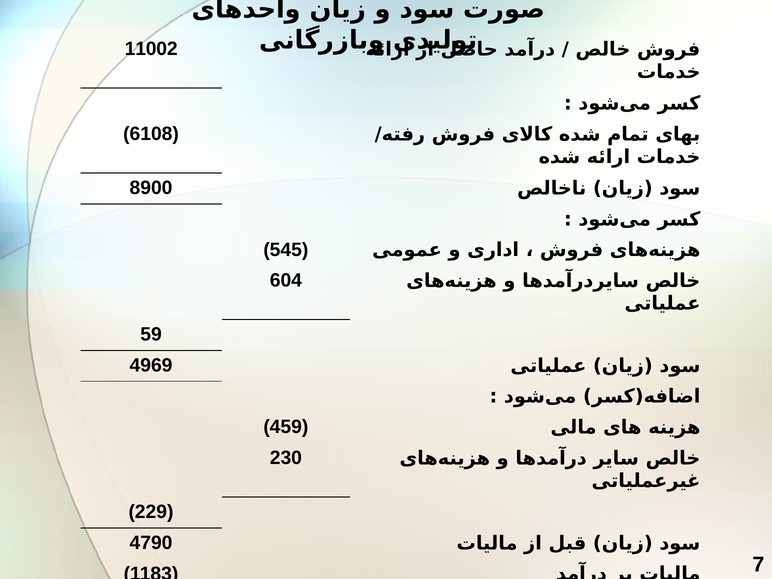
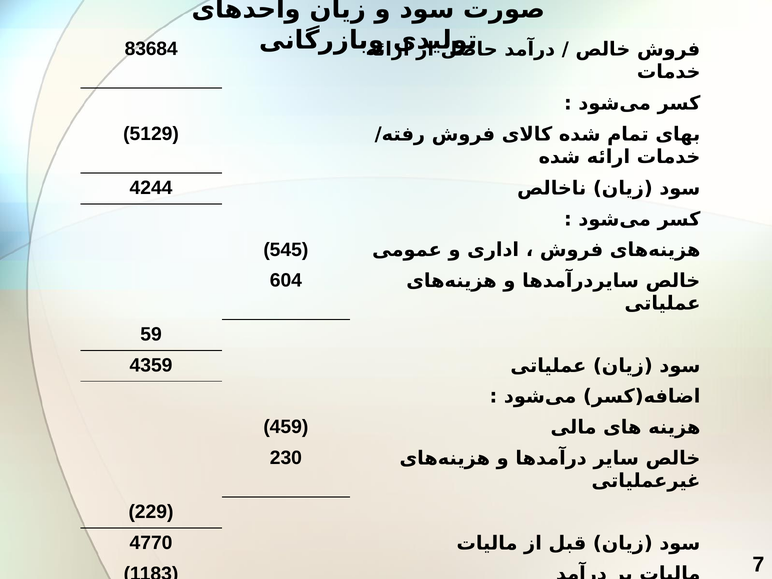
11002: 11002 -> 83684 (151, 49)
6108: 6108 -> 5129 (151, 134)
8900: 8900 -> 4244 (151, 188)
4969: 4969 -> 4359 (151, 365)
4790: 4790 -> 4770 (151, 543)
